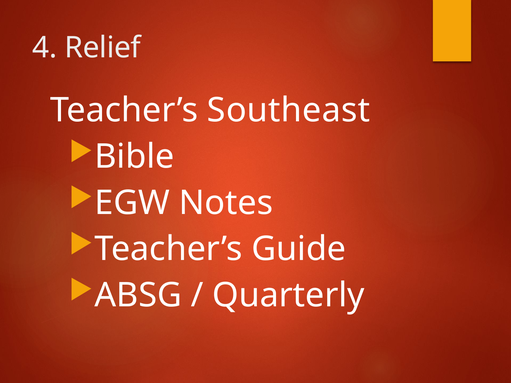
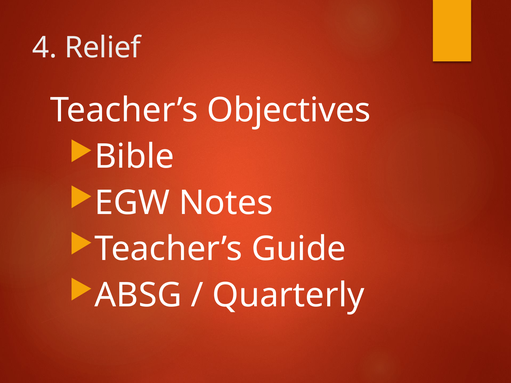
Southeast: Southeast -> Objectives (289, 110)
